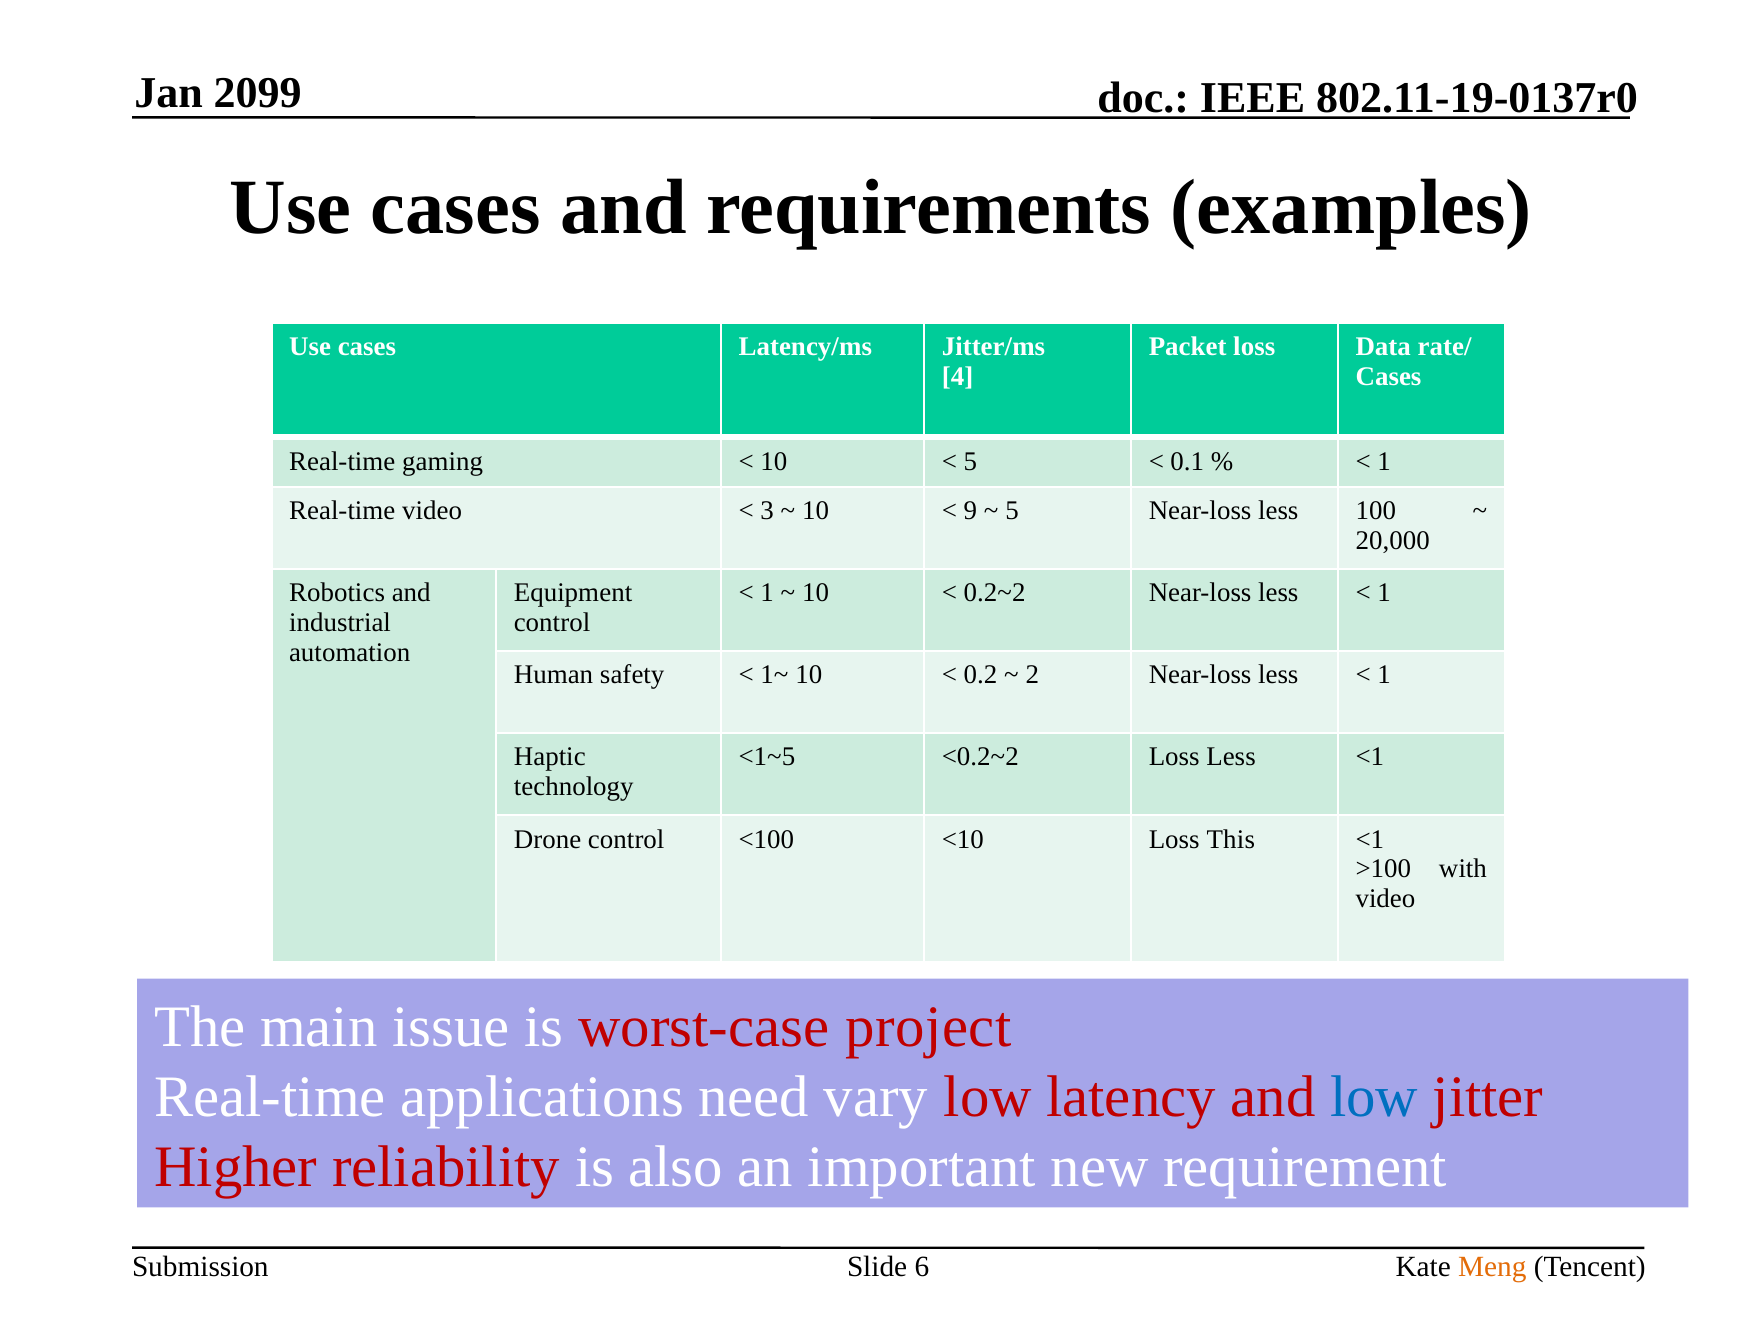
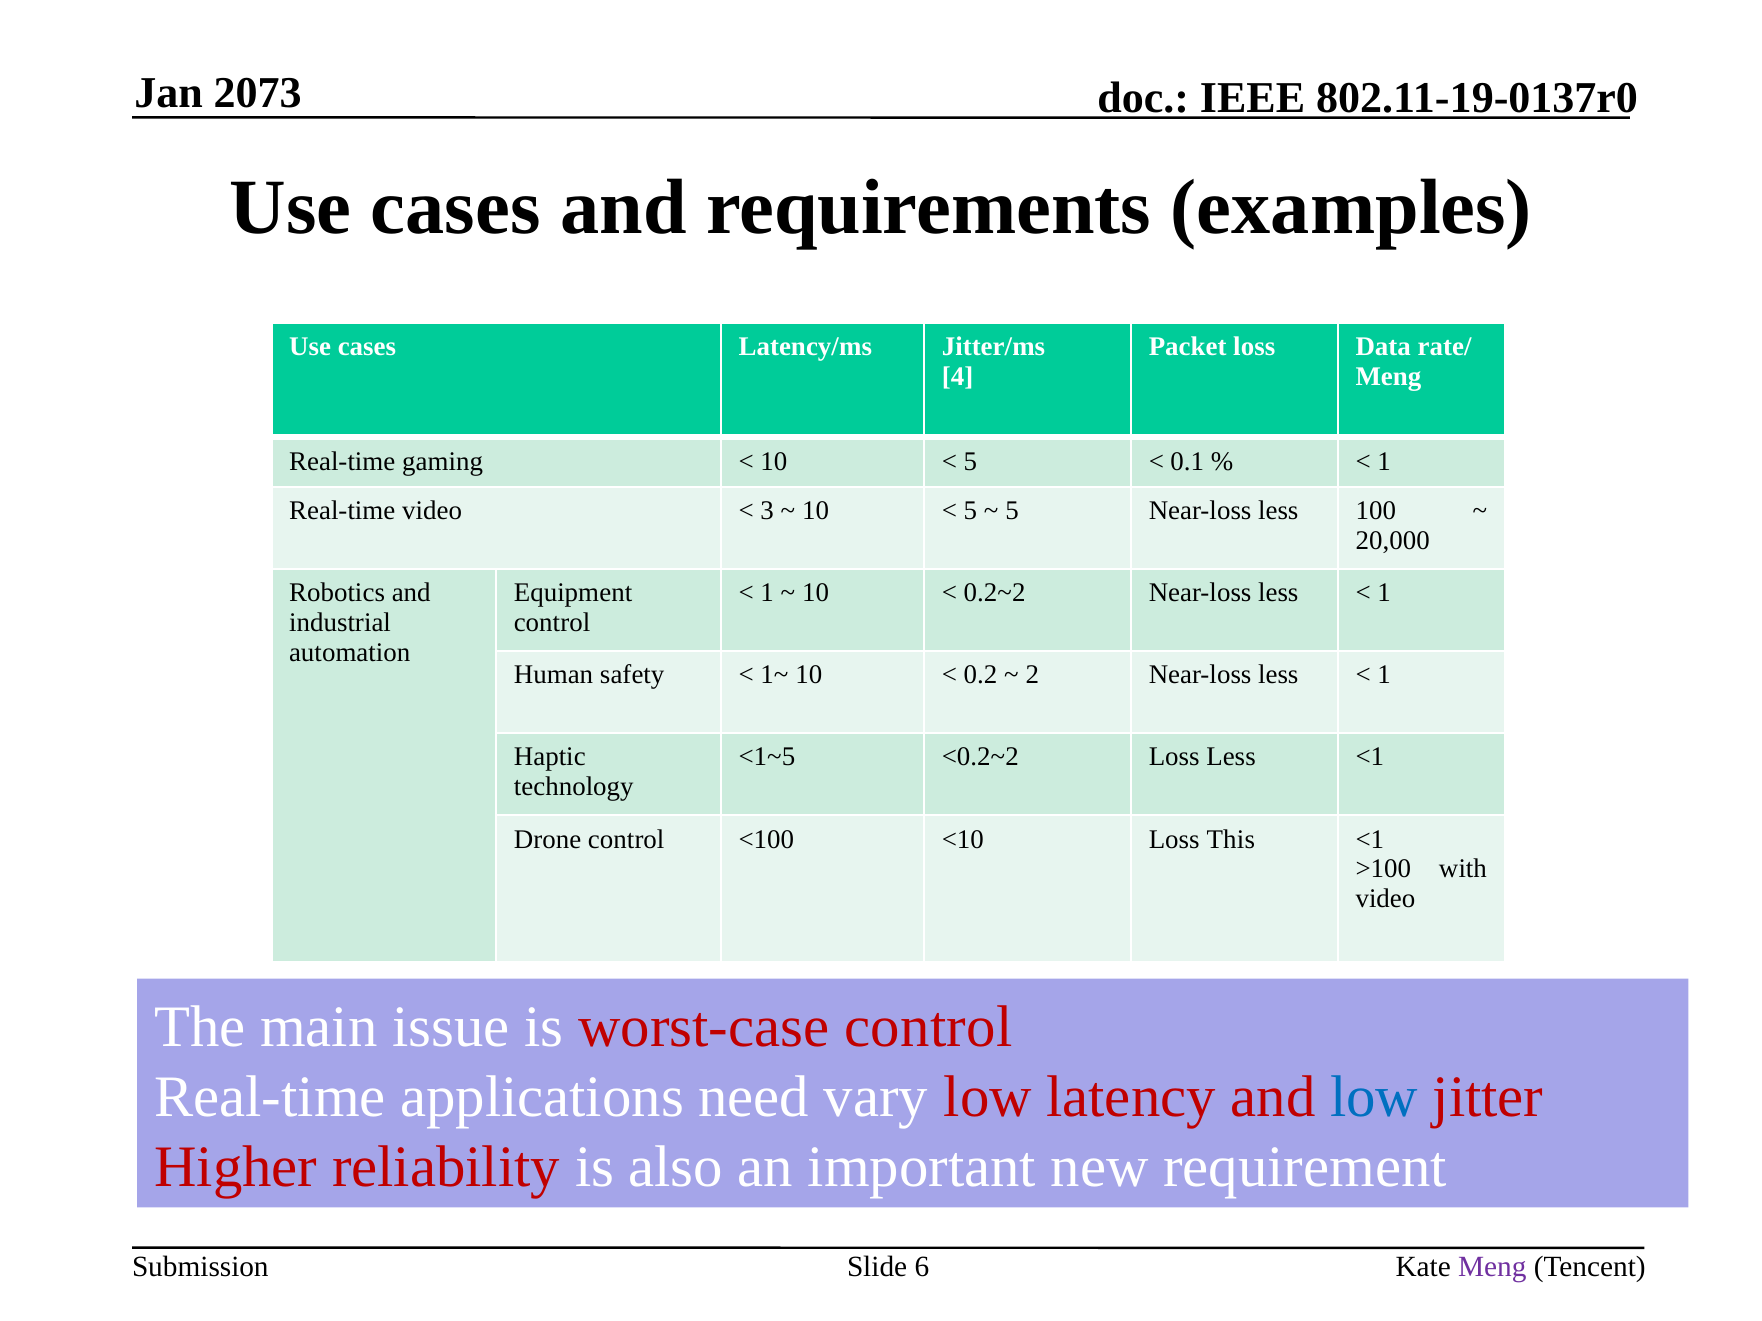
2099: 2099 -> 2073 (258, 93)
Cases: Cases -> Meng (1388, 377)
9: 9 -> 5 (970, 511)
worst-case project: project -> control (928, 1027)
Meng colour: orange -> purple (1492, 1267)
